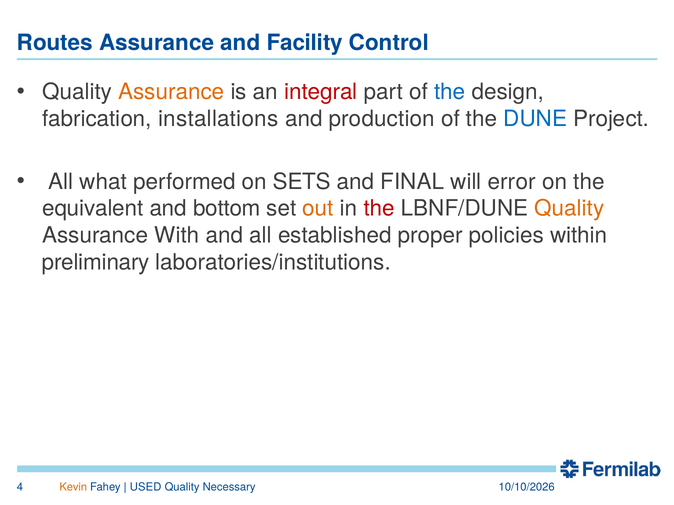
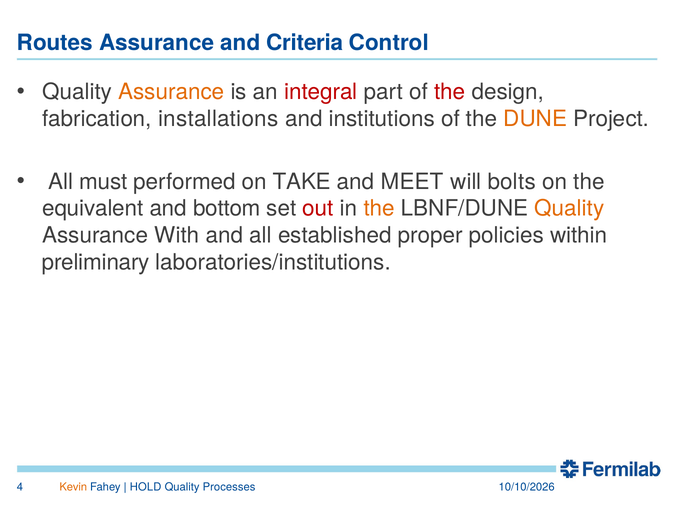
Facility: Facility -> Criteria (305, 43)
the colour: blue -> red (450, 92)
production: production -> institutions (382, 119)
DUNE colour: blue -> orange (535, 119)
what: what -> must (103, 182)
SETS: SETS -> TAKE (302, 182)
FINAL: FINAL -> MEET (412, 182)
error: error -> bolts (512, 182)
out colour: orange -> red (318, 209)
the colour: red -> orange (379, 209)
USED: USED -> HOLD (146, 488)
Necessary: Necessary -> Processes (229, 488)
